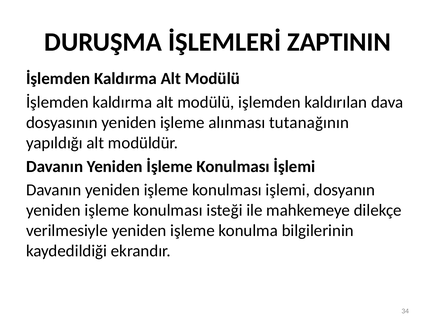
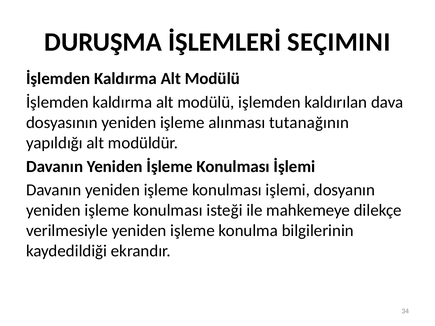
ZAPTININ: ZAPTININ -> SEÇIMINI (339, 42)
